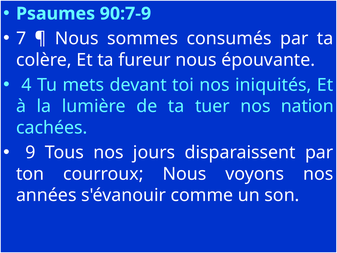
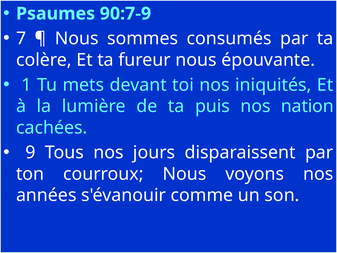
4: 4 -> 1 (27, 85)
tuer: tuer -> puis (212, 106)
